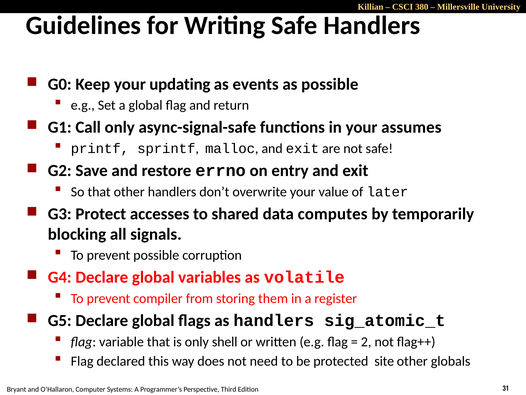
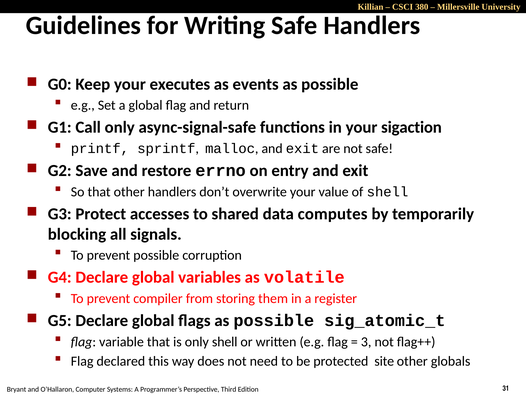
updating: updating -> executes (180, 84)
assumes: assumes -> sigaction (411, 127)
of later: later -> shell (387, 192)
flags as handlers: handlers -> possible (274, 320)
2: 2 -> 3 (366, 341)
